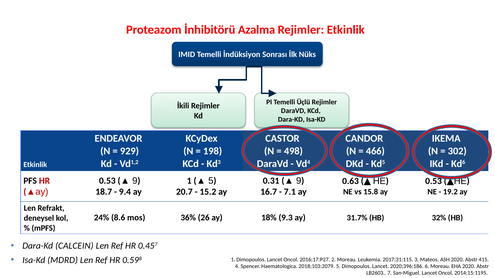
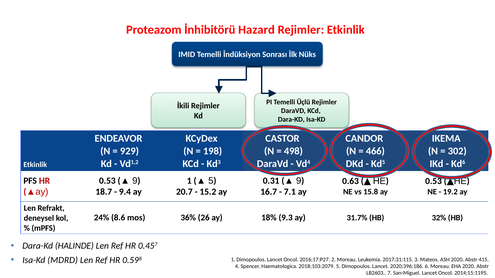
Azalma: Azalma -> Hazard (256, 30)
CALCEIN: CALCEIN -> HALINDE (74, 246)
